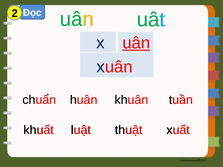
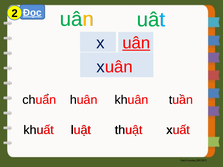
Đọc underline: none -> present (32, 13)
